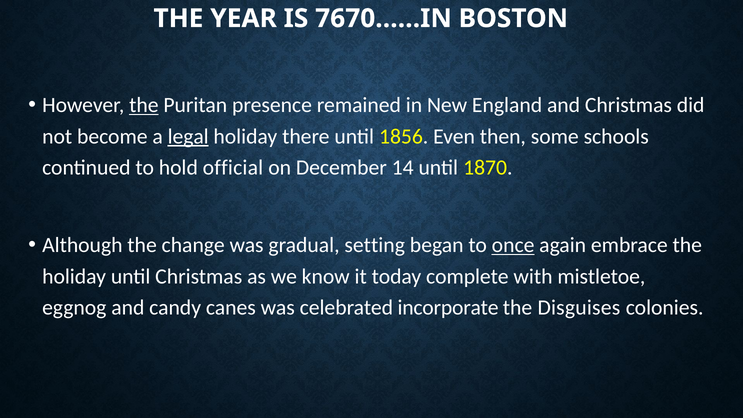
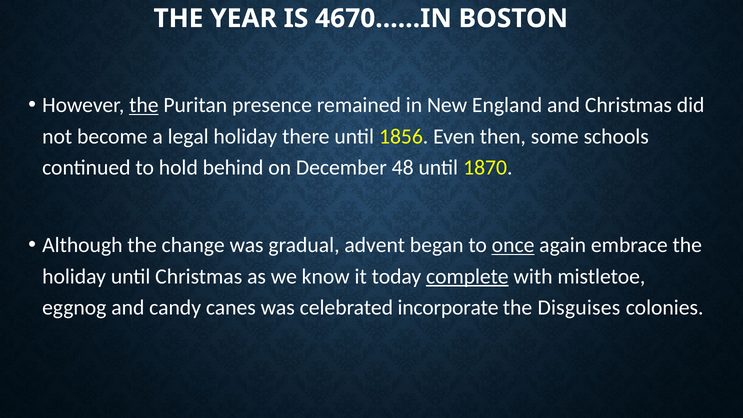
7670……IN: 7670……IN -> 4670……IN (383, 18)
legal underline: present -> none (188, 136)
official: official -> behind (233, 167)
14: 14 -> 48 (403, 167)
setting: setting -> advent (375, 245)
complete underline: none -> present (467, 276)
